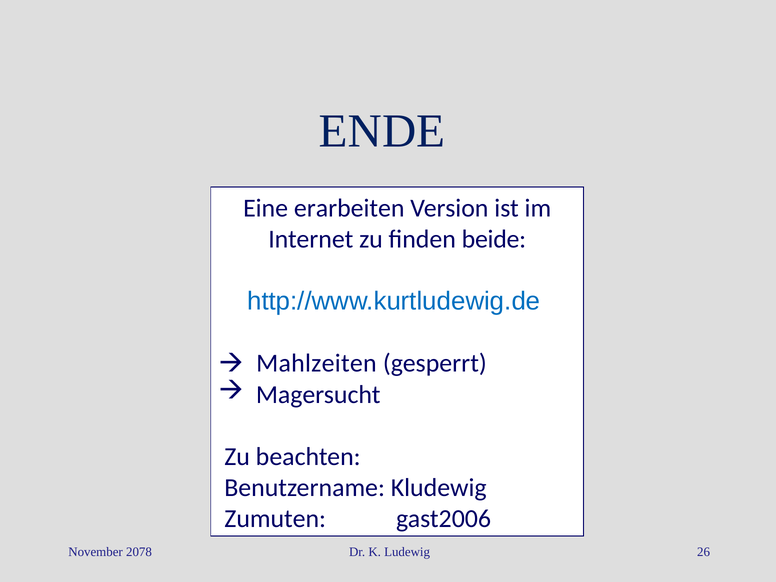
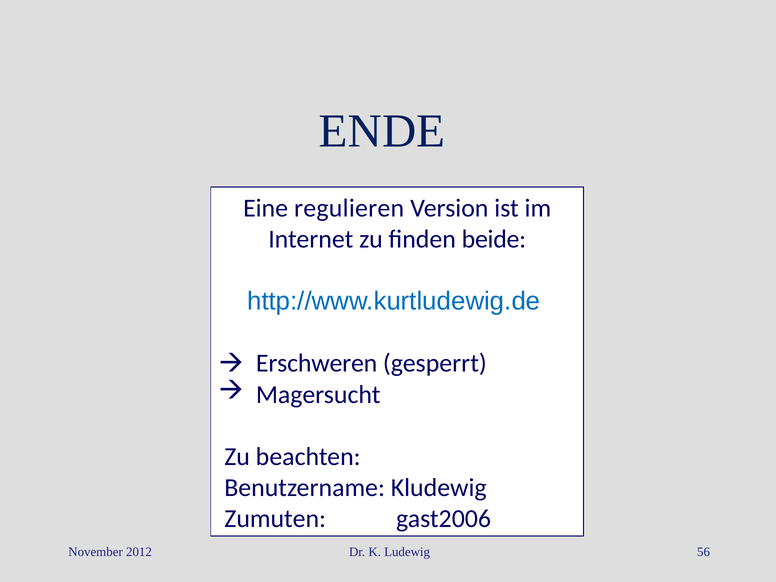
erarbeiten: erarbeiten -> regulieren (349, 208)
Mahlzeiten: Mahlzeiten -> Erschweren (317, 363)
2078: 2078 -> 2012 (139, 552)
26: 26 -> 56 (704, 552)
